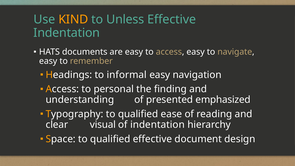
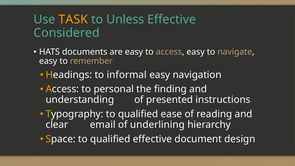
KIND: KIND -> TASK (73, 19)
Indentation: Indentation -> Considered (67, 33)
emphasized: emphasized -> instructions (223, 100)
visual: visual -> email (103, 125)
of indentation: indentation -> underlining (157, 125)
